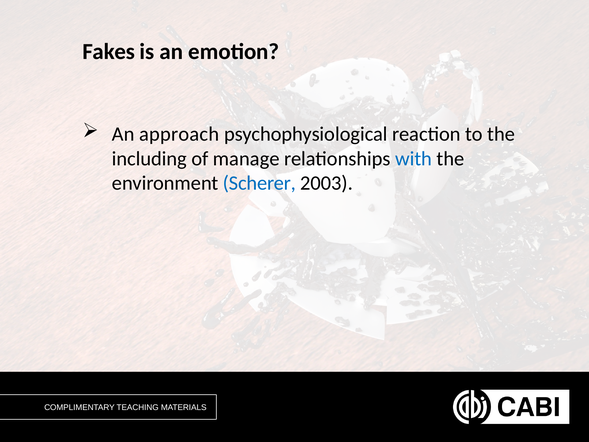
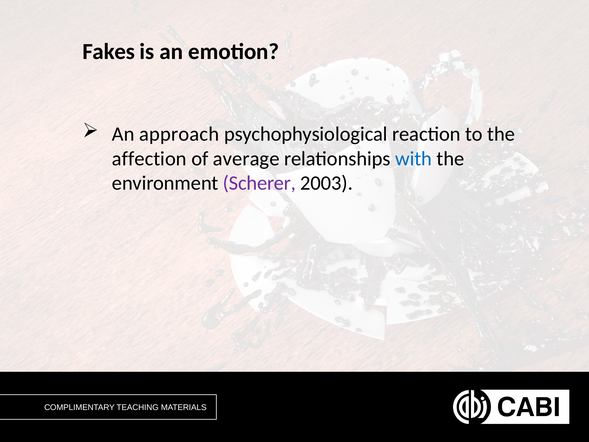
including: including -> affection (149, 159)
manage: manage -> average (246, 159)
Scherer colour: blue -> purple (259, 183)
